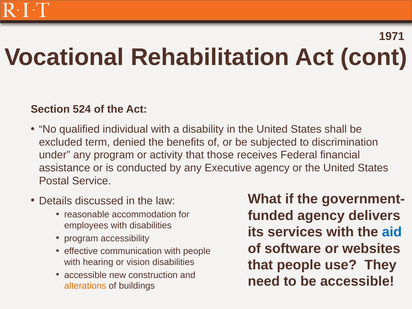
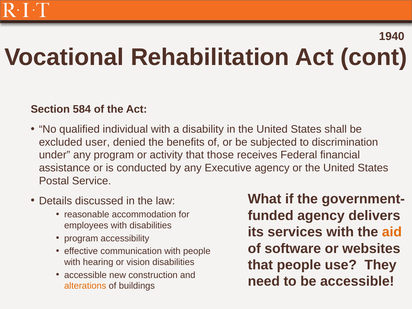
1971: 1971 -> 1940 (392, 36)
524: 524 -> 584 (82, 109)
term: term -> user (98, 142)
aid colour: blue -> orange (392, 232)
